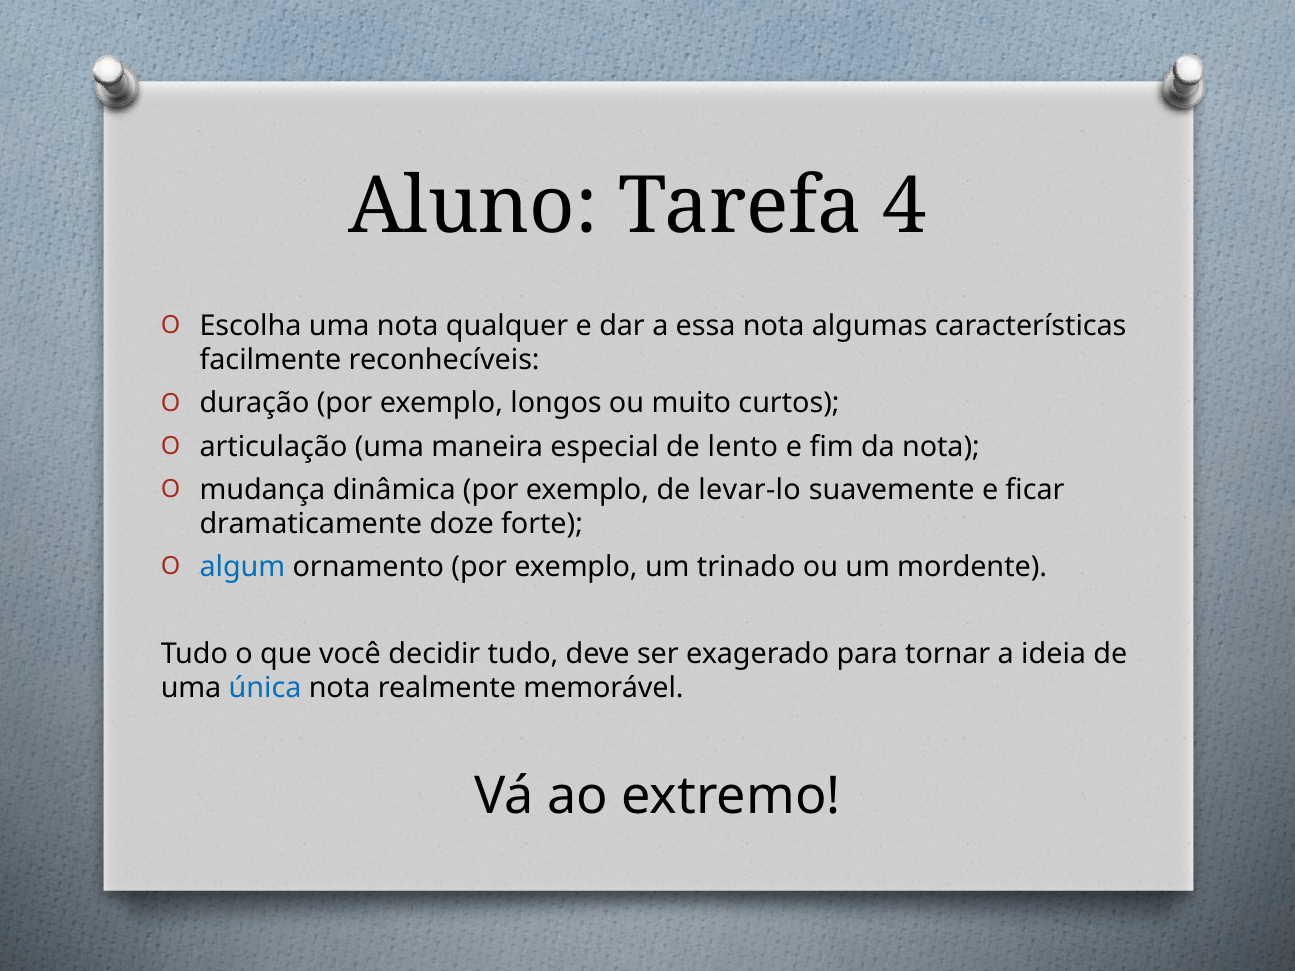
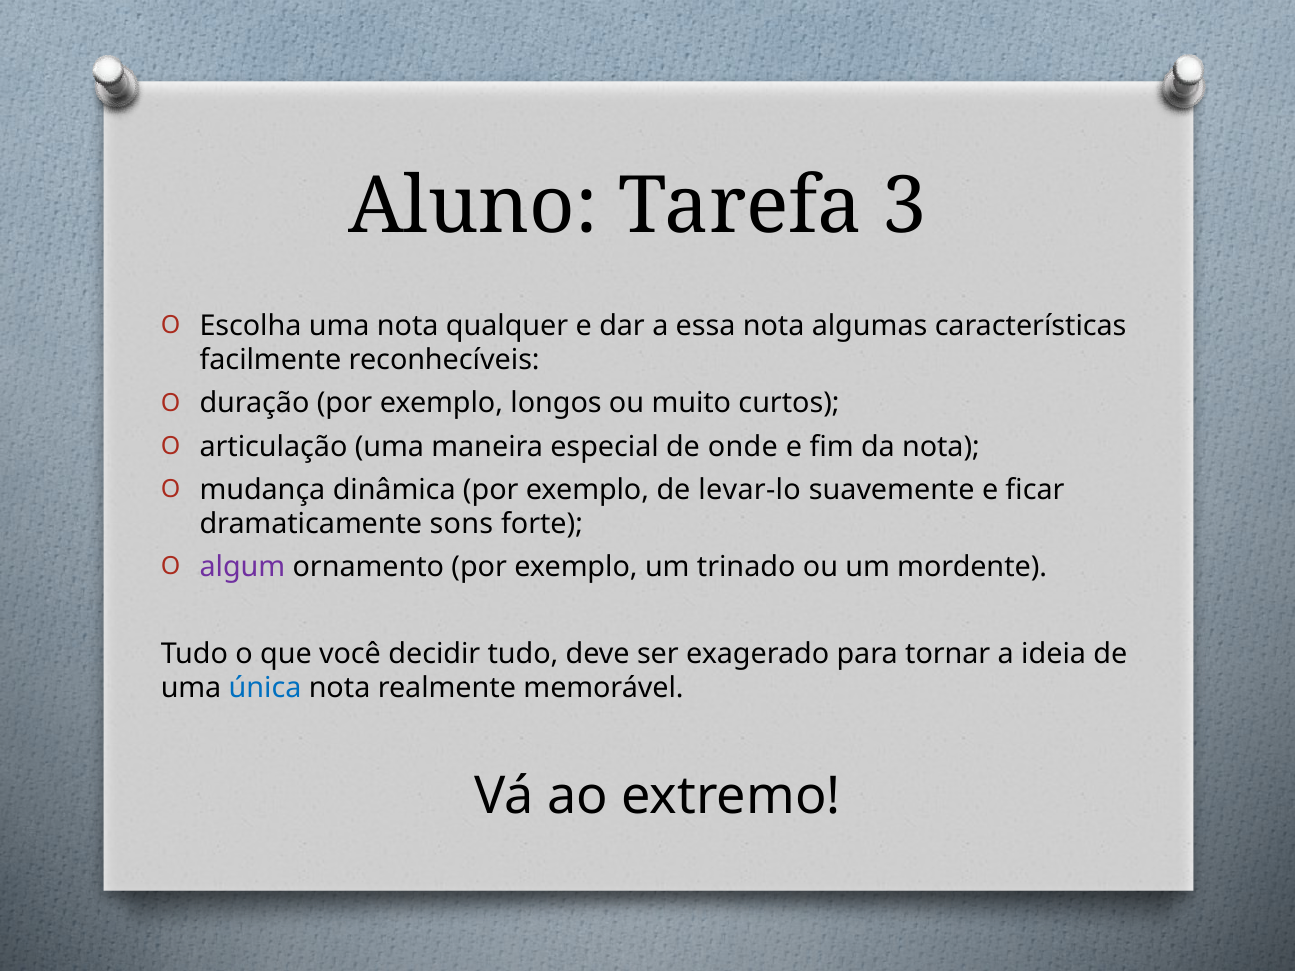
4: 4 -> 3 (905, 206)
lento: lento -> onde (743, 447)
doze: doze -> sons (461, 524)
algum colour: blue -> purple (242, 567)
